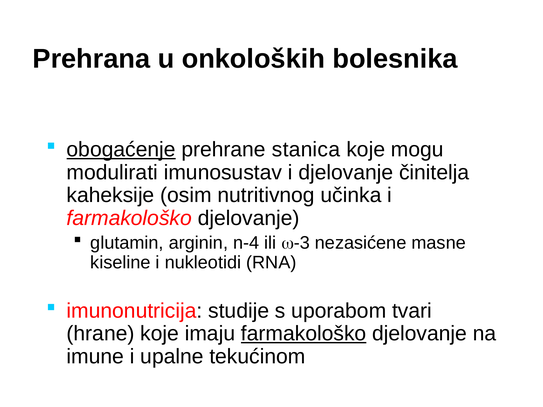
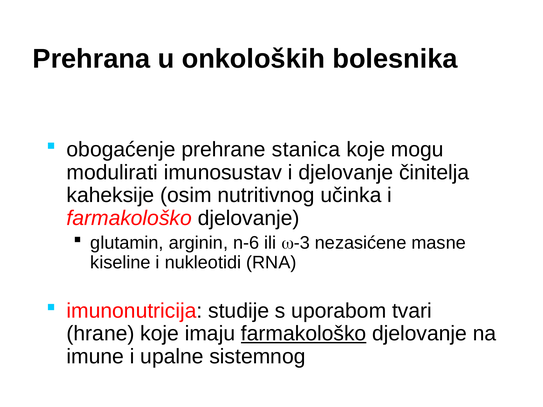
obogaćenje underline: present -> none (121, 150)
n-4: n-4 -> n-6 (246, 243)
tekućinom: tekućinom -> sistemnog (257, 357)
